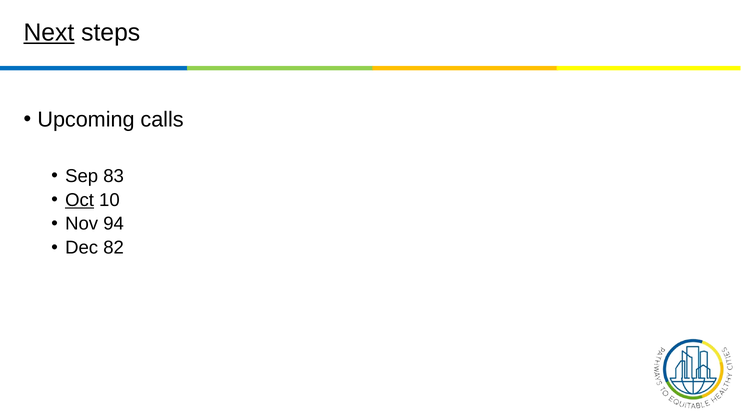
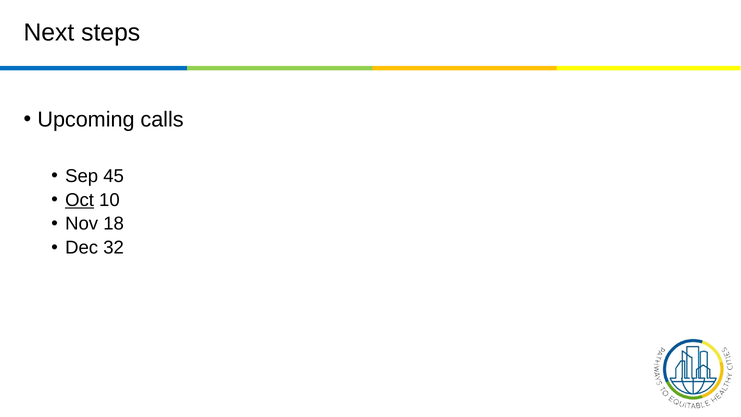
Next underline: present -> none (49, 33)
83: 83 -> 45 (114, 176)
94: 94 -> 18 (114, 224)
82: 82 -> 32 (114, 248)
